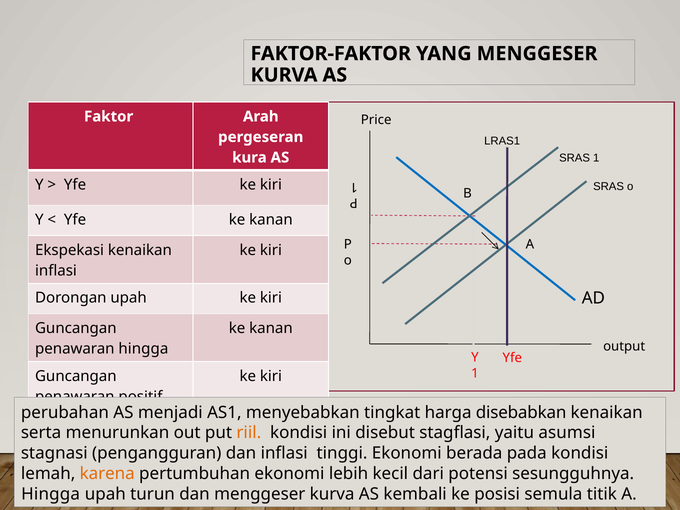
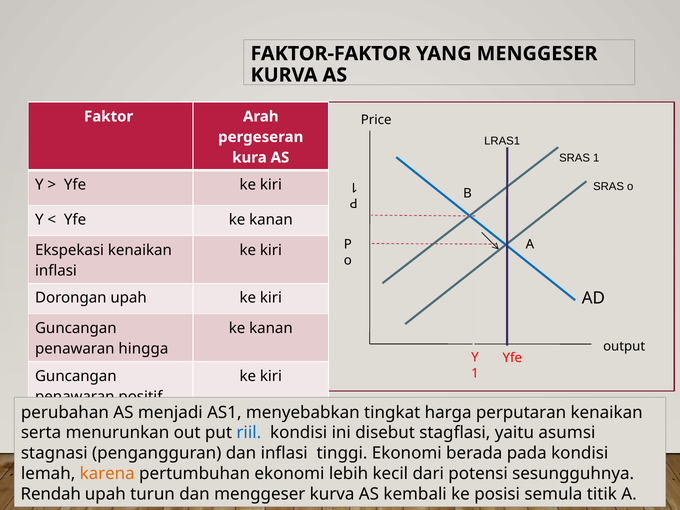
disebabkan: disebabkan -> perputaran (521, 412)
riil colour: orange -> blue (249, 433)
Hingga: Hingga -> Rendah (51, 494)
